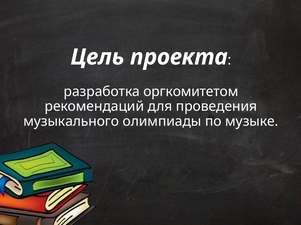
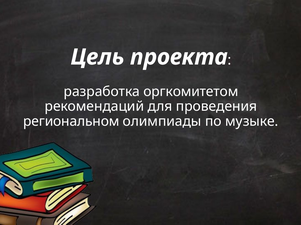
музыкального: музыкального -> региональном (71, 122)
